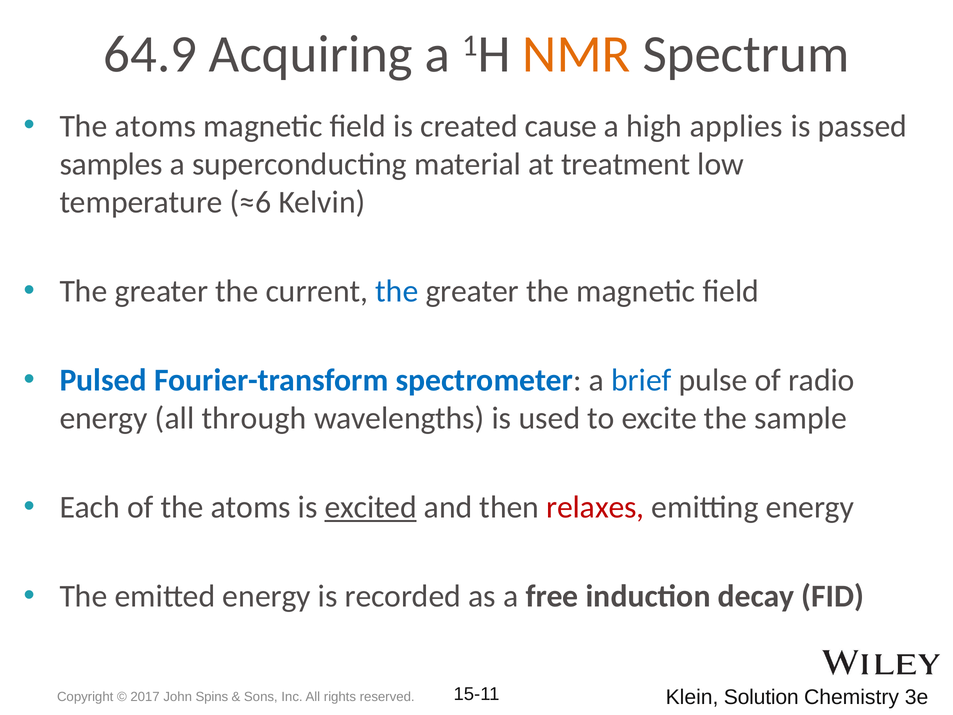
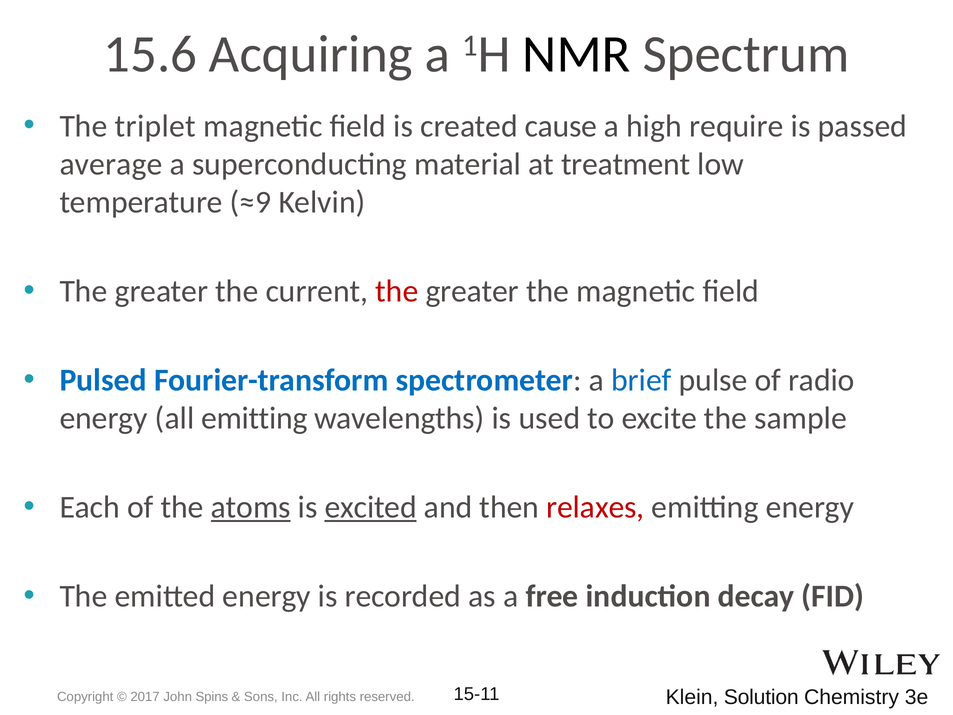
64.9: 64.9 -> 15.6 (150, 54)
NMR colour: orange -> black (577, 54)
atoms: atoms -> triplet (155, 126)
applies: applies -> require (736, 126)
samples: samples -> average (111, 164)
≈6: ≈6 -> ≈9 (251, 202)
the colour: blue -> red (397, 291)
all through: through -> emitting (254, 418)
atoms underline: none -> present (251, 507)
